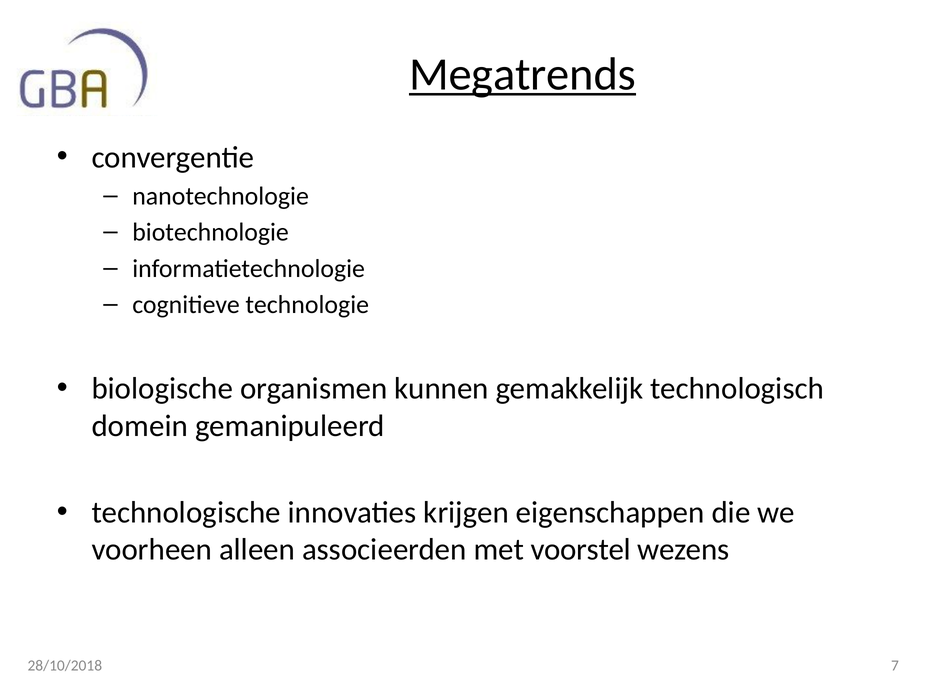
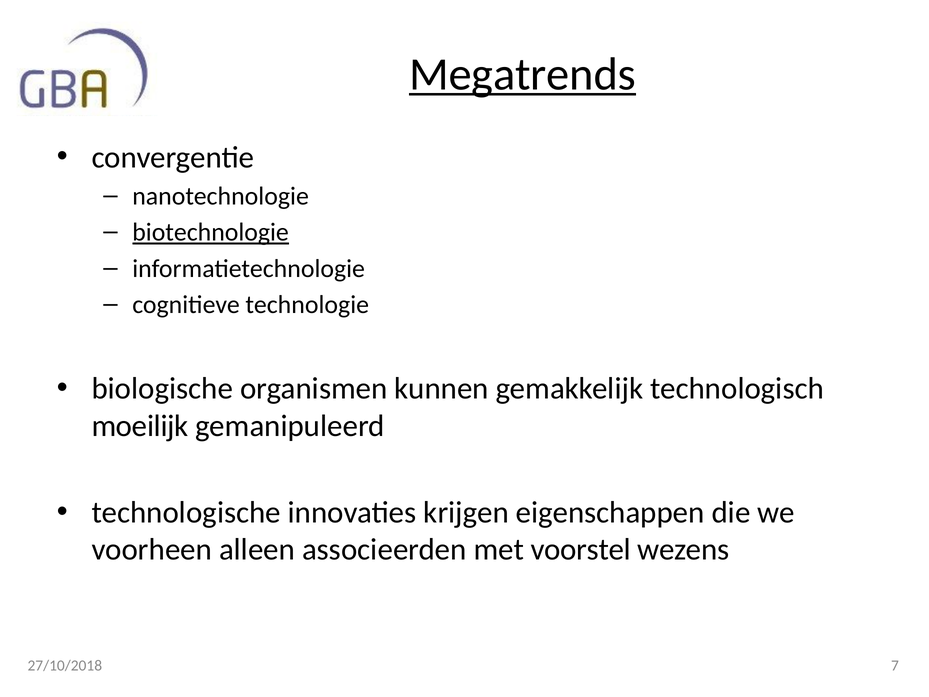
biotechnologie underline: none -> present (211, 232)
domein: domein -> moeilijk (140, 426)
28/10/2018: 28/10/2018 -> 27/10/2018 (65, 665)
